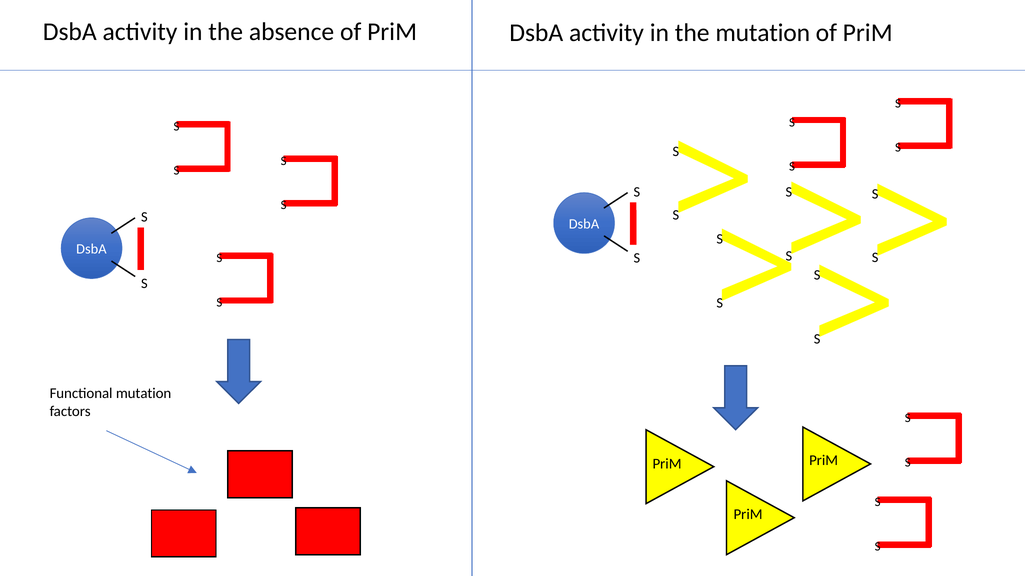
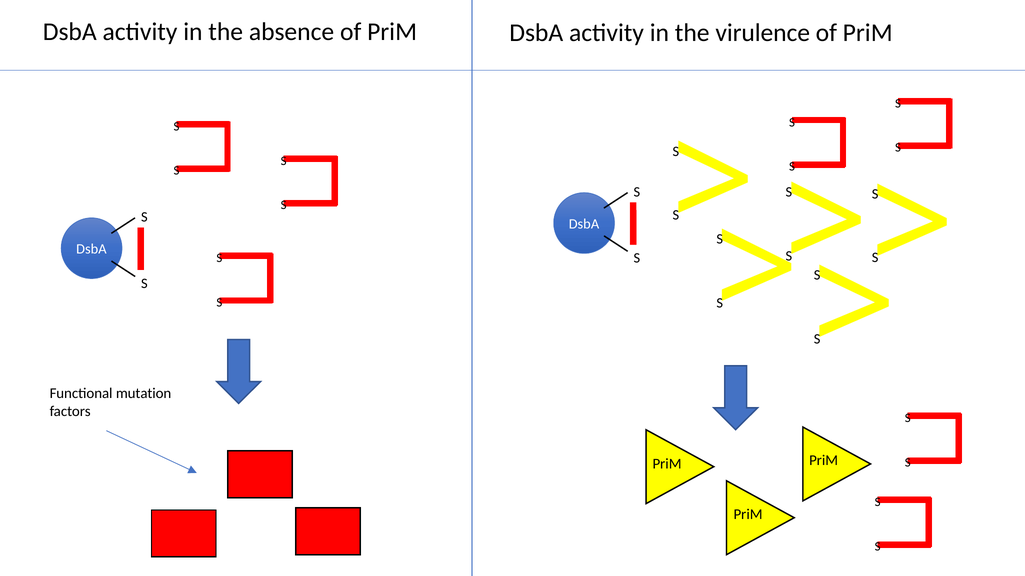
the mutation: mutation -> virulence (763, 33)
